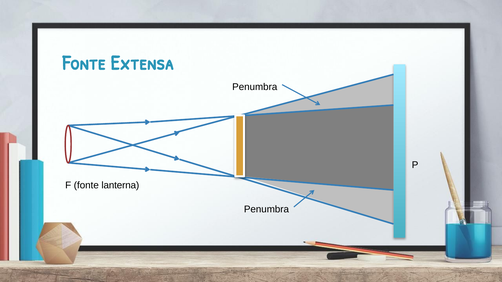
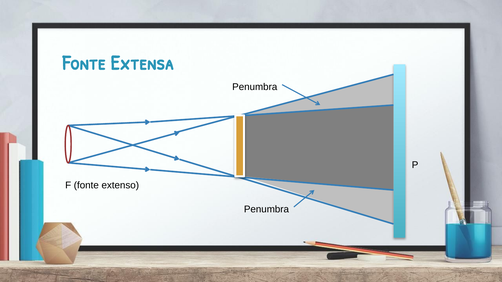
lanterna: lanterna -> extenso (120, 186)
